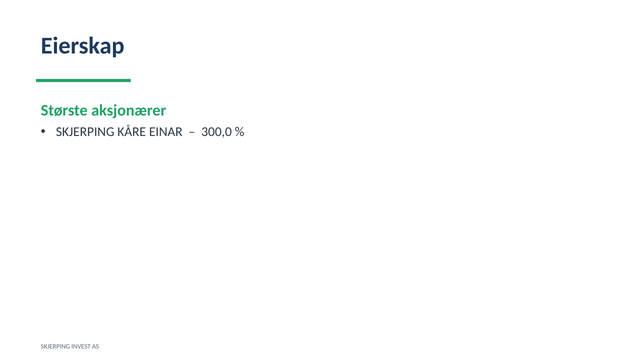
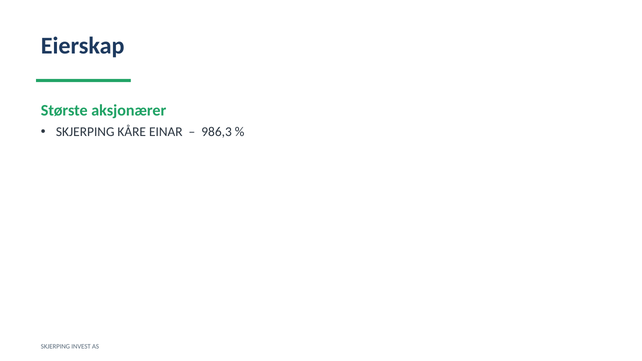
300,0: 300,0 -> 986,3 (217, 132)
